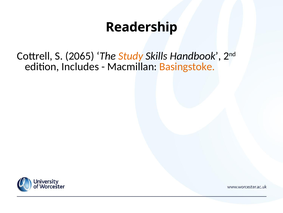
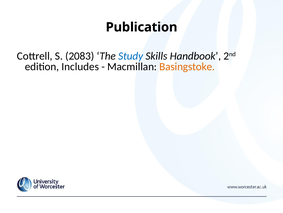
Readership: Readership -> Publication (142, 27)
2065: 2065 -> 2083 (80, 56)
Study colour: orange -> blue (131, 56)
